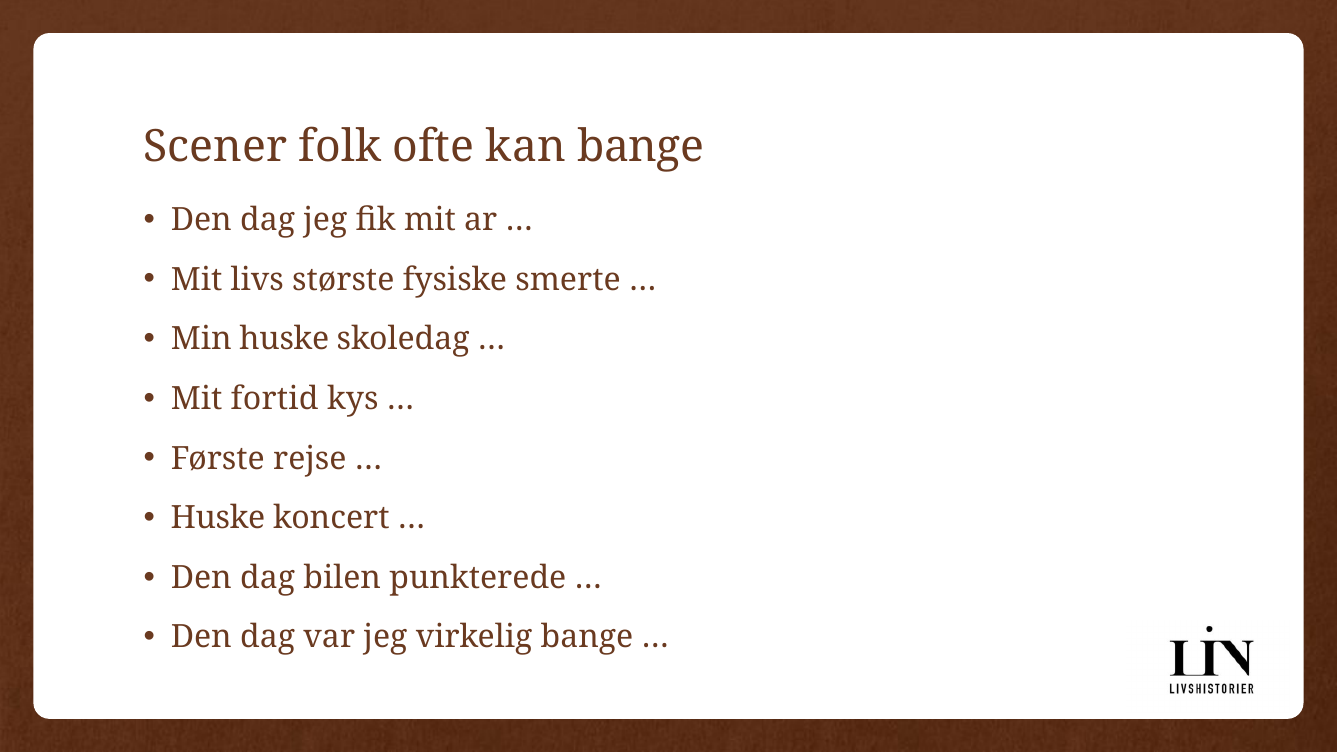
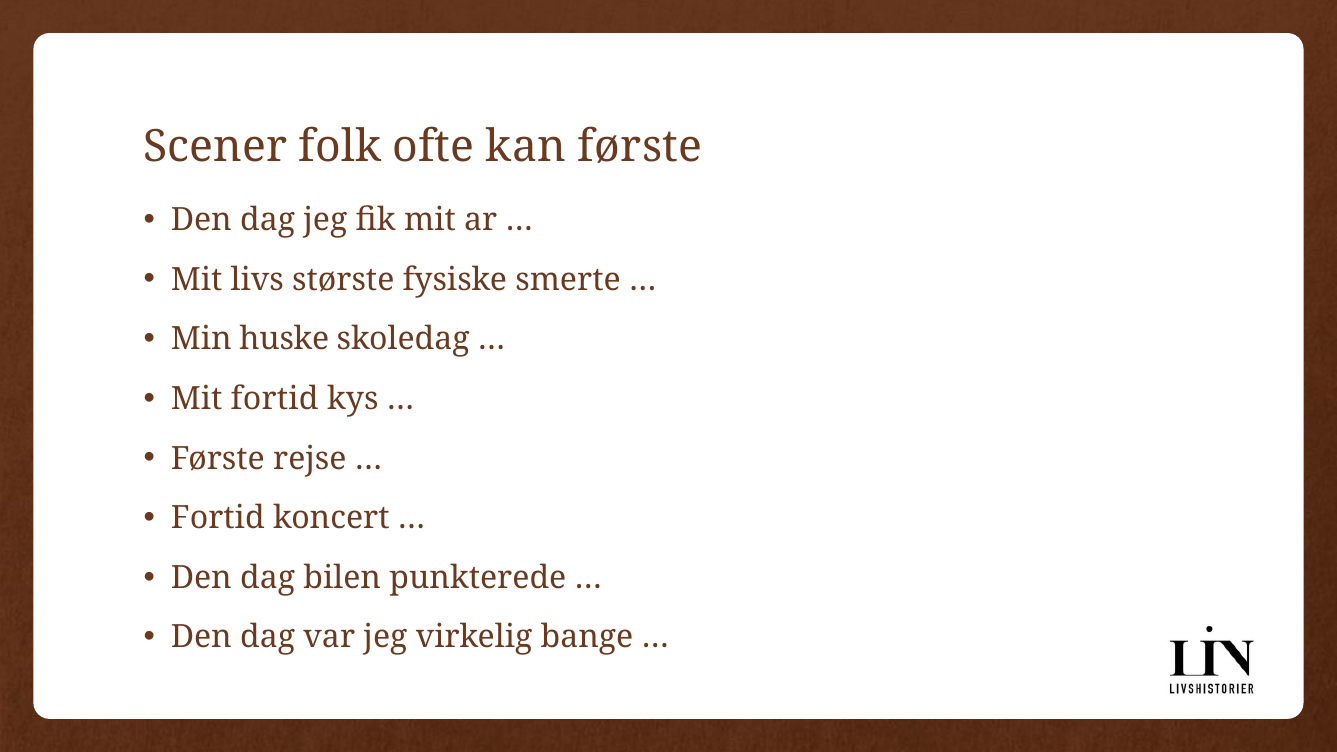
kan bange: bange -> første (640, 147)
Huske: Huske -> Fortid (218, 518)
